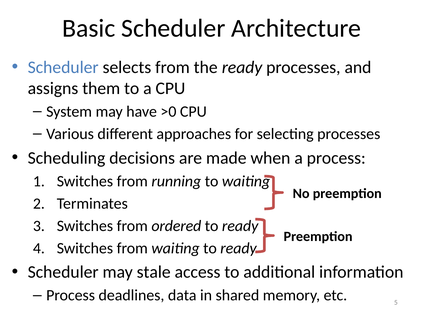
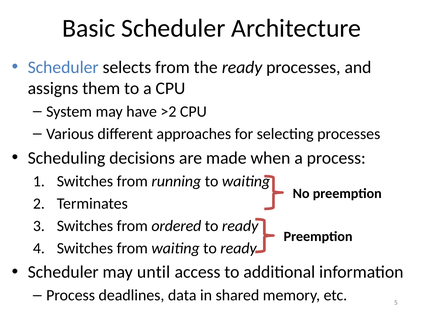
>0: >0 -> >2 (168, 112)
stale: stale -> until (154, 272)
